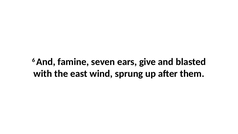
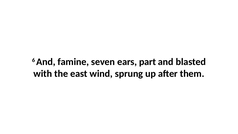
give: give -> part (148, 62)
